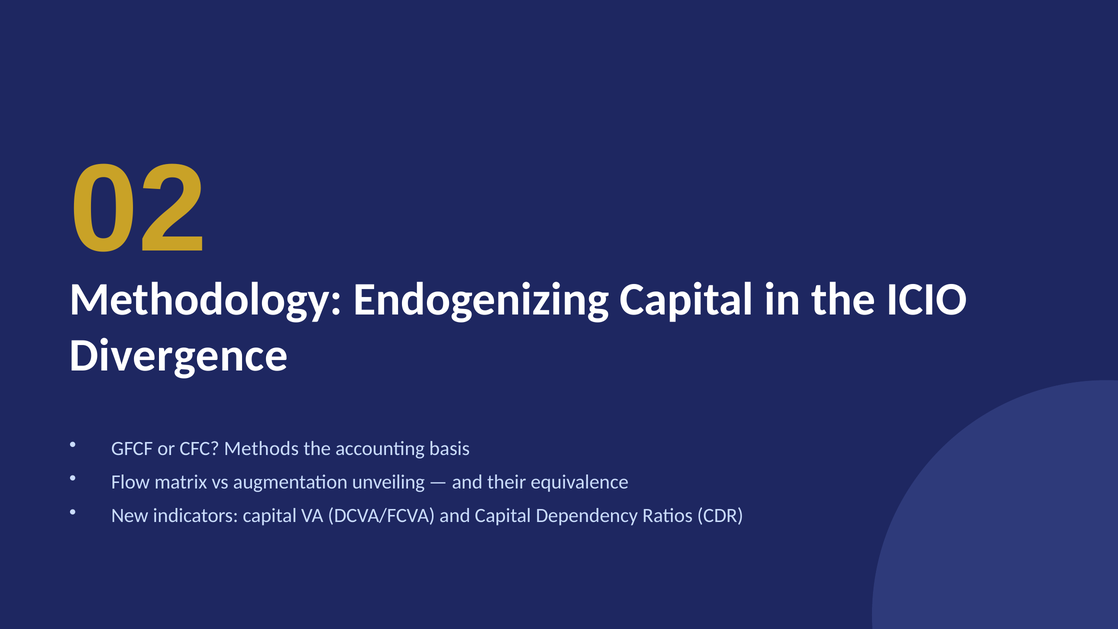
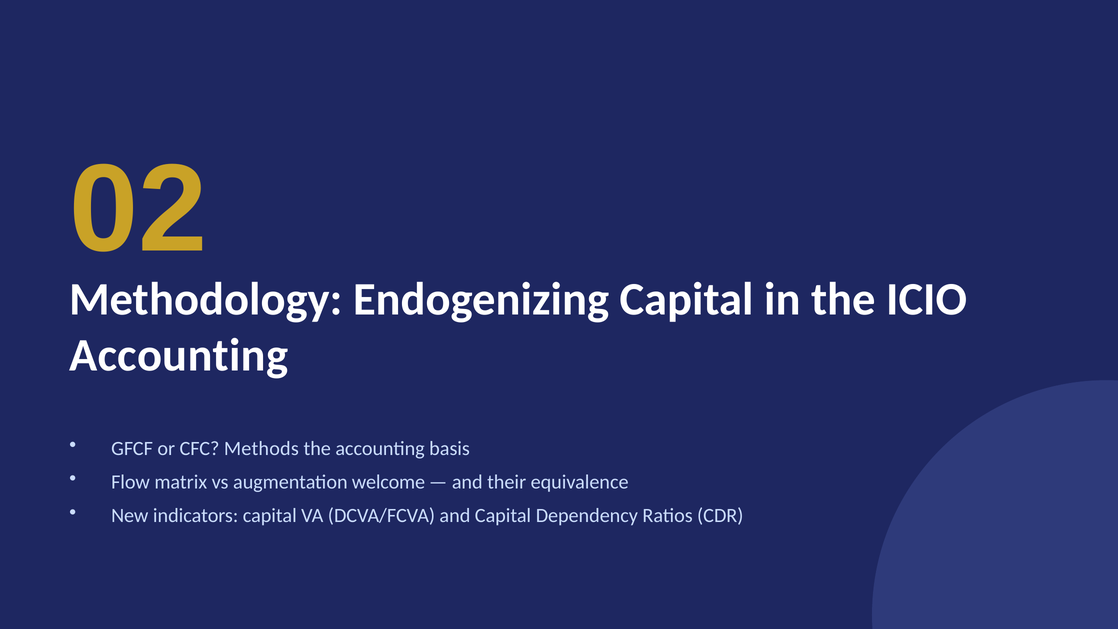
Divergence: Divergence -> Accounting (179, 355)
unveiling: unveiling -> welcome (388, 482)
